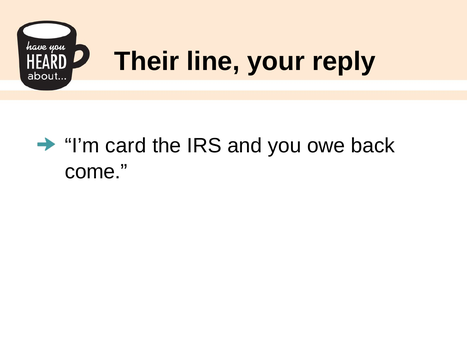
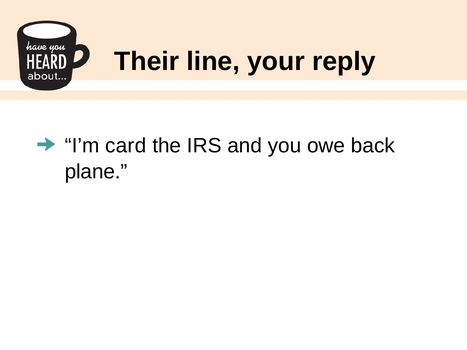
come: come -> plane (96, 172)
